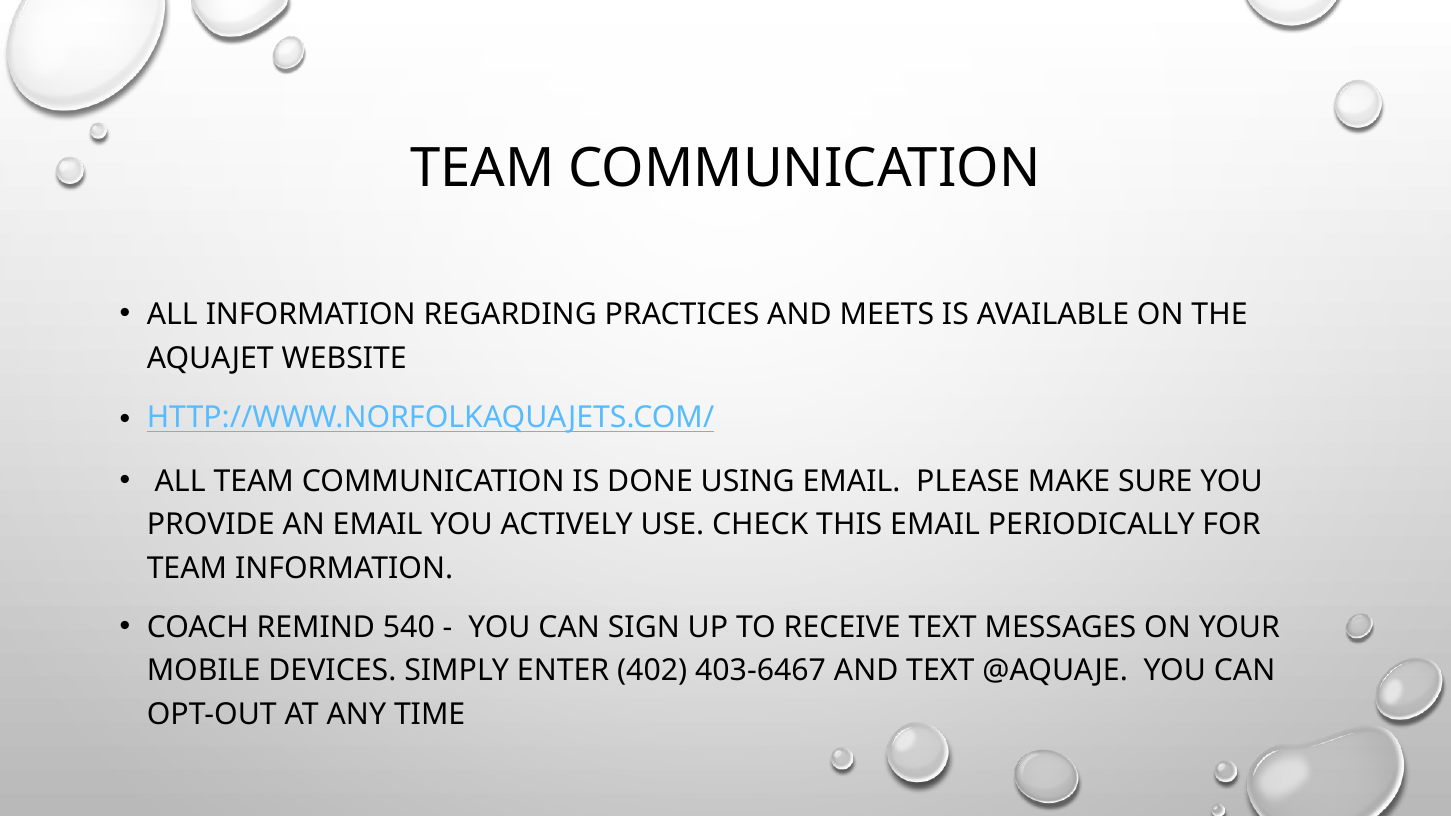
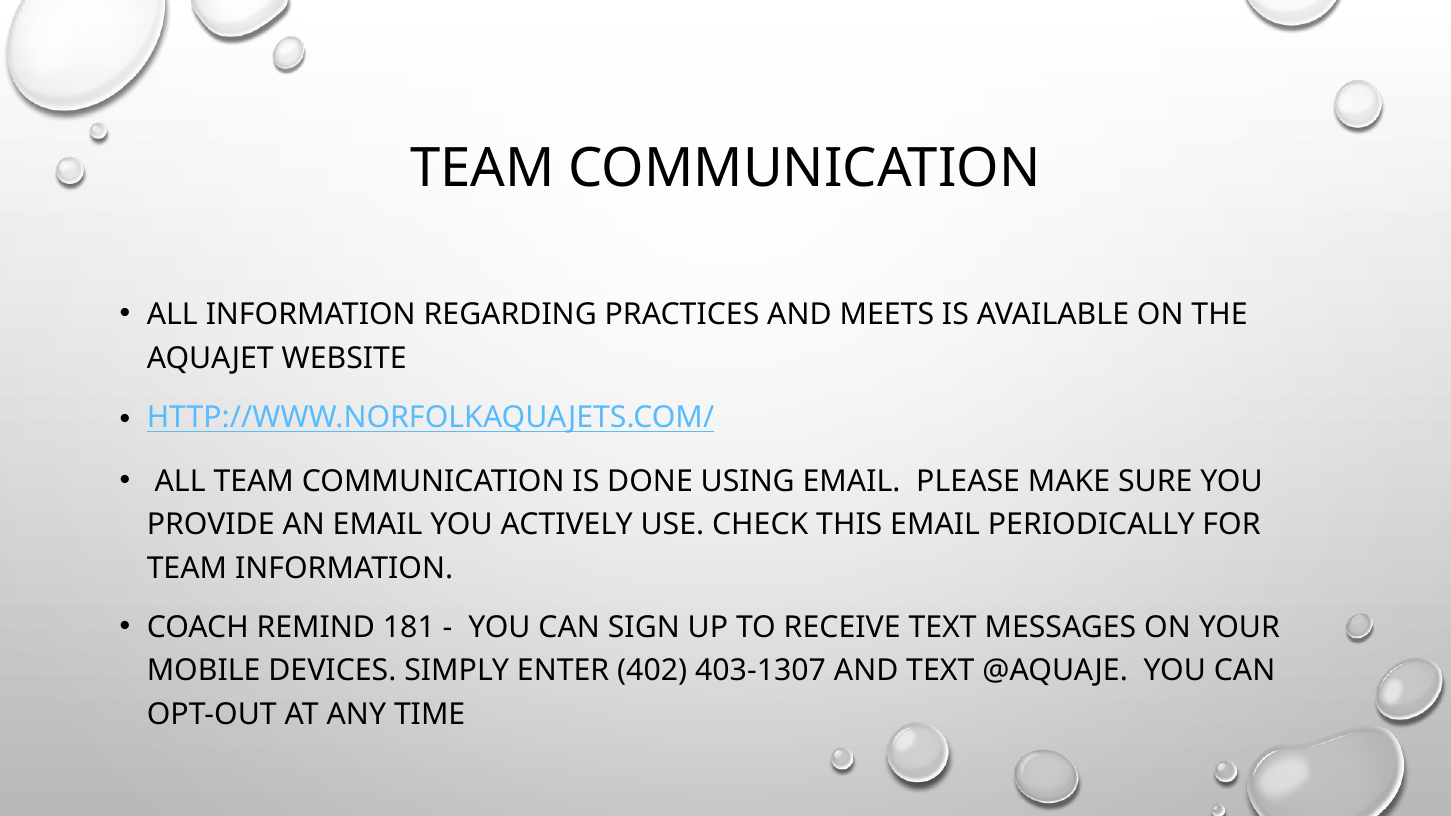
540: 540 -> 181 (409, 627)
403-6467: 403-6467 -> 403-1307 (761, 671)
